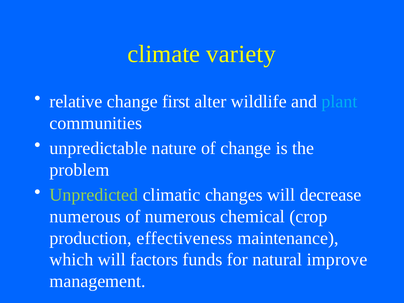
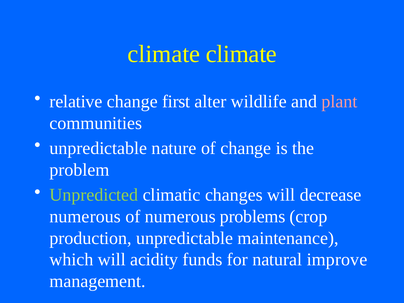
climate variety: variety -> climate (241, 54)
plant colour: light blue -> pink (340, 102)
chemical: chemical -> problems (253, 217)
production effectiveness: effectiveness -> unpredictable (185, 238)
factors: factors -> acidity (154, 260)
